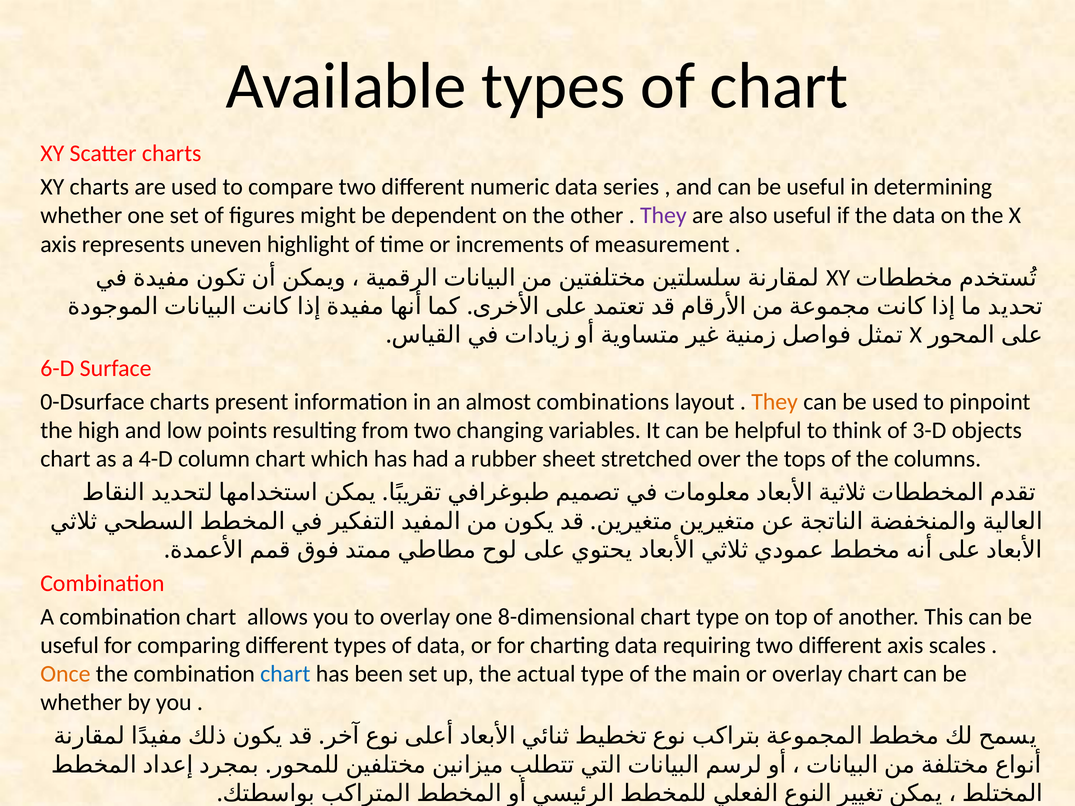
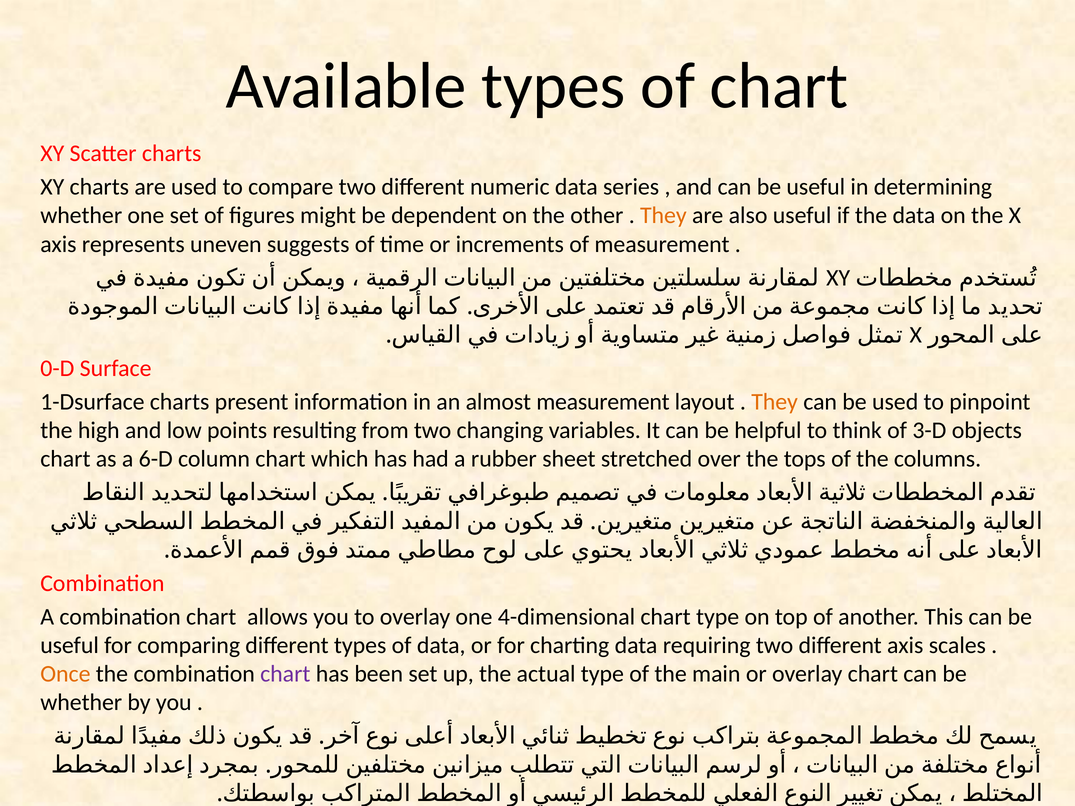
They colour: purple -> orange (663, 216)
highlight: highlight -> suggests (308, 244)
6-D: 6-D -> 0-D (57, 368)
0-Dsurface: 0-Dsurface -> 1-Dsurface (92, 402)
almost combinations: combinations -> measurement (603, 402)
4-D: 4-D -> 6-D (156, 459)
8-dimensional: 8-dimensional -> 4-dimensional (567, 617)
chart colour: blue -> purple (285, 674)
